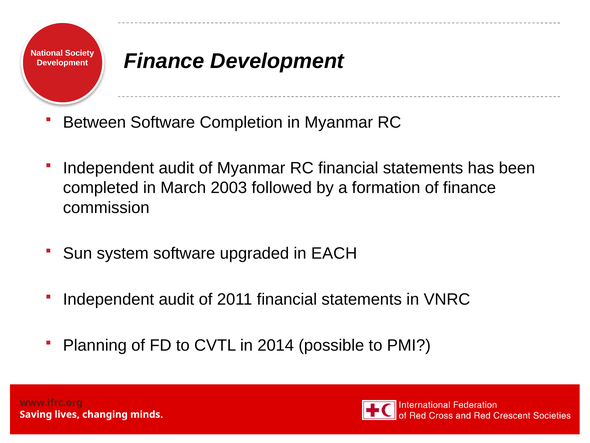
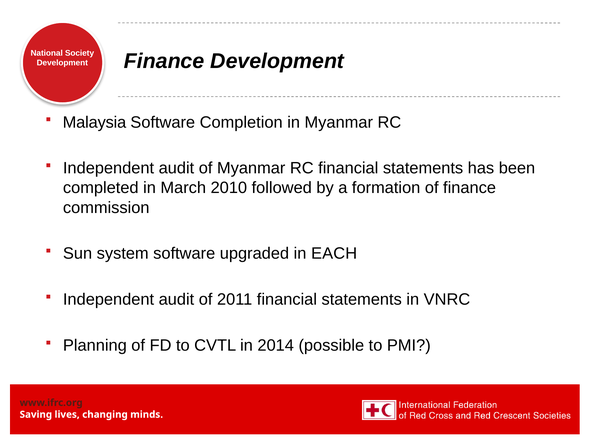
Between: Between -> Malaysia (94, 122)
2003: 2003 -> 2010 (229, 188)
